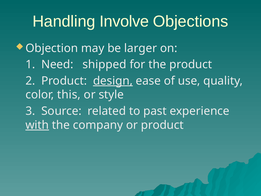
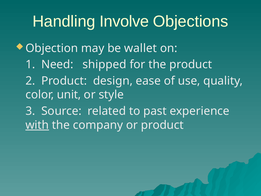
larger: larger -> wallet (141, 48)
design underline: present -> none (113, 81)
this: this -> unit (69, 95)
